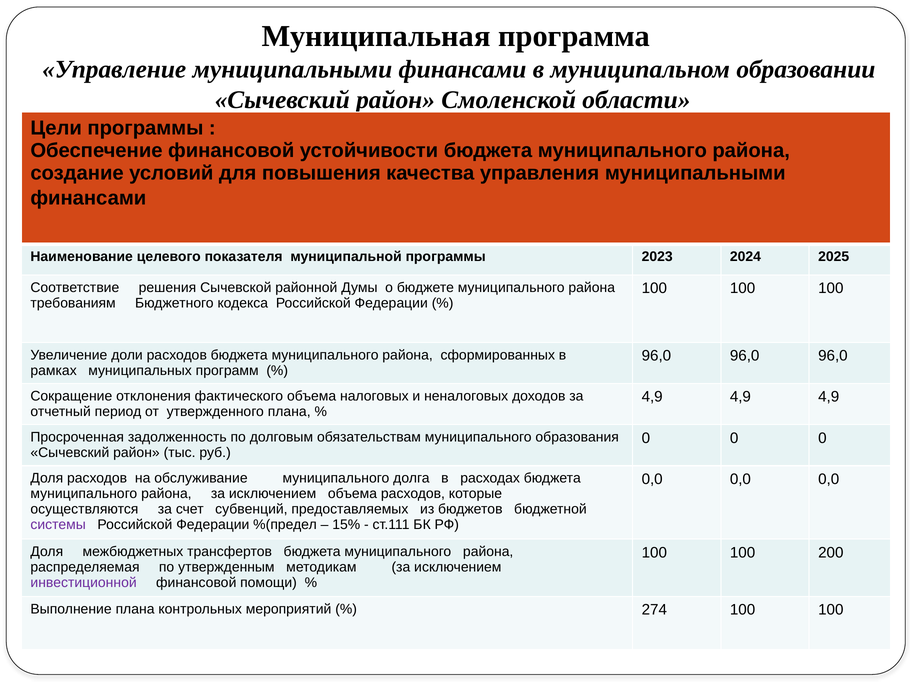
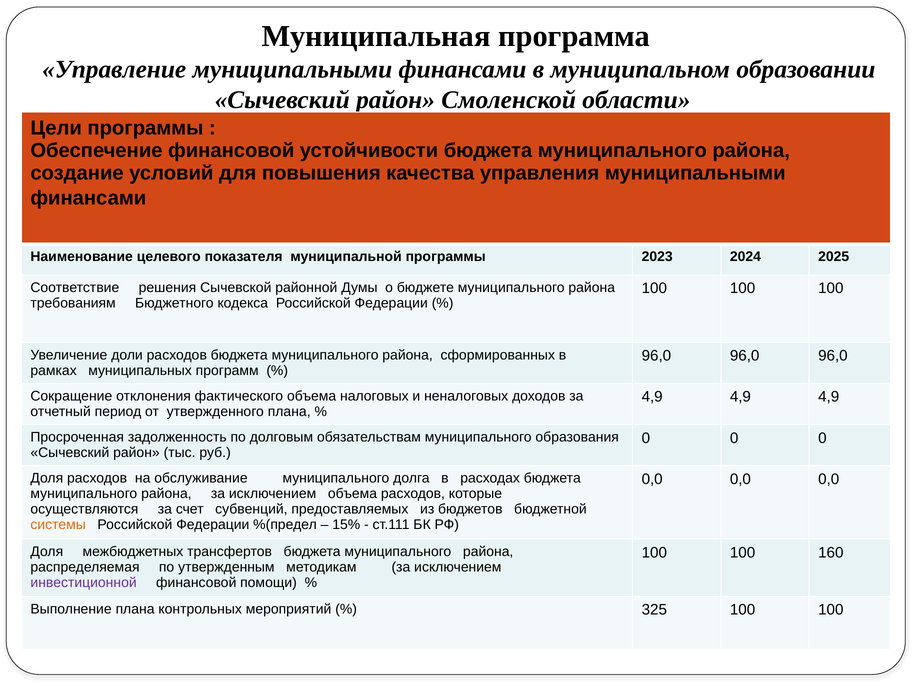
системы colour: purple -> orange (58, 525)
200: 200 -> 160 (831, 552)
274: 274 -> 325 (654, 610)
